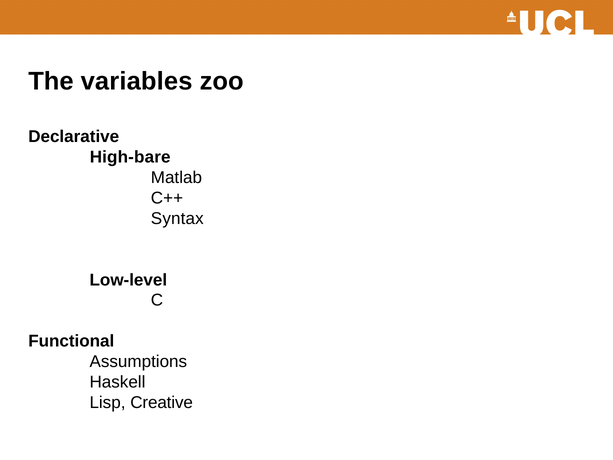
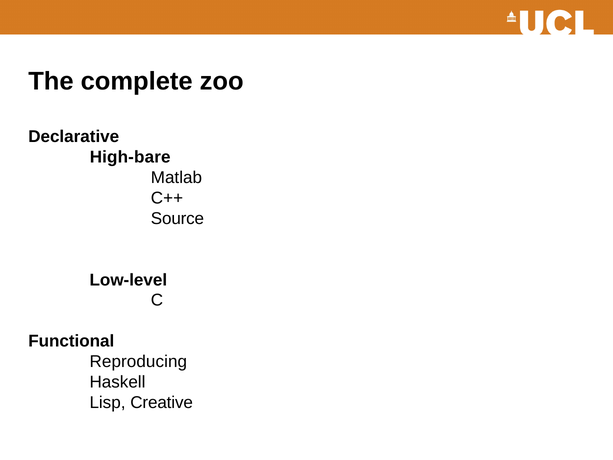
variables: variables -> complete (137, 81)
Syntax: Syntax -> Source (177, 218)
Assumptions: Assumptions -> Reproducing (138, 362)
